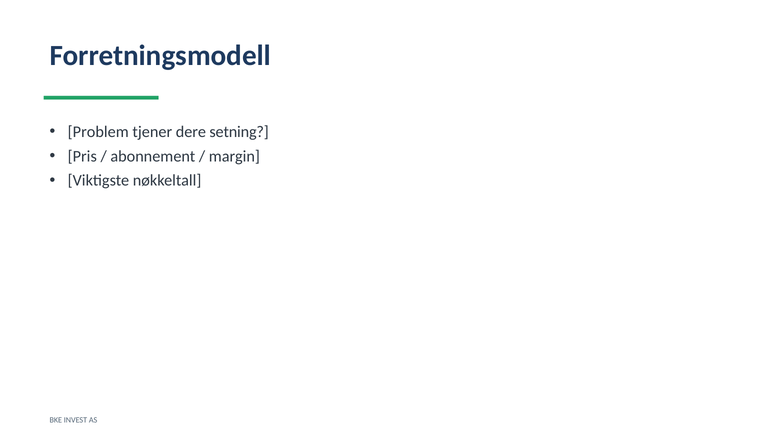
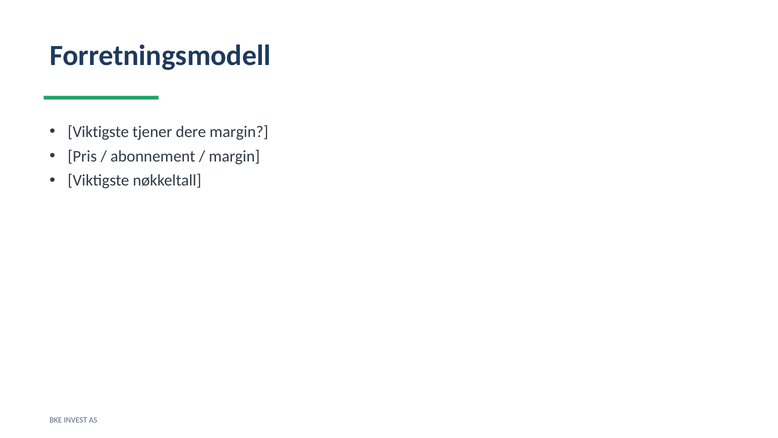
Problem: Problem -> Viktigste (98, 132)
dere setning: setning -> margin (239, 132)
